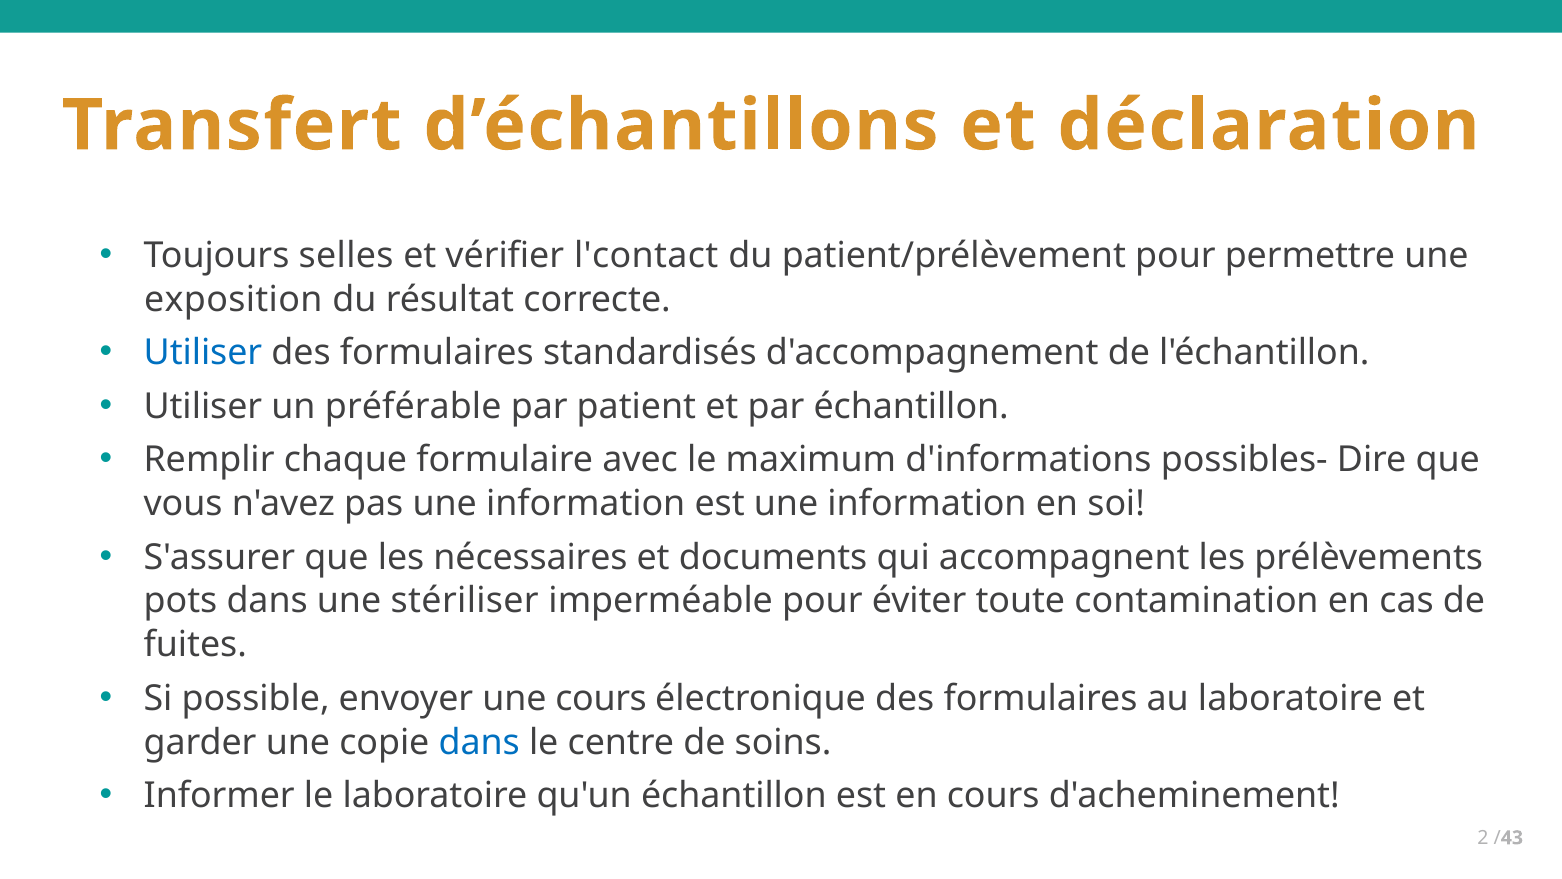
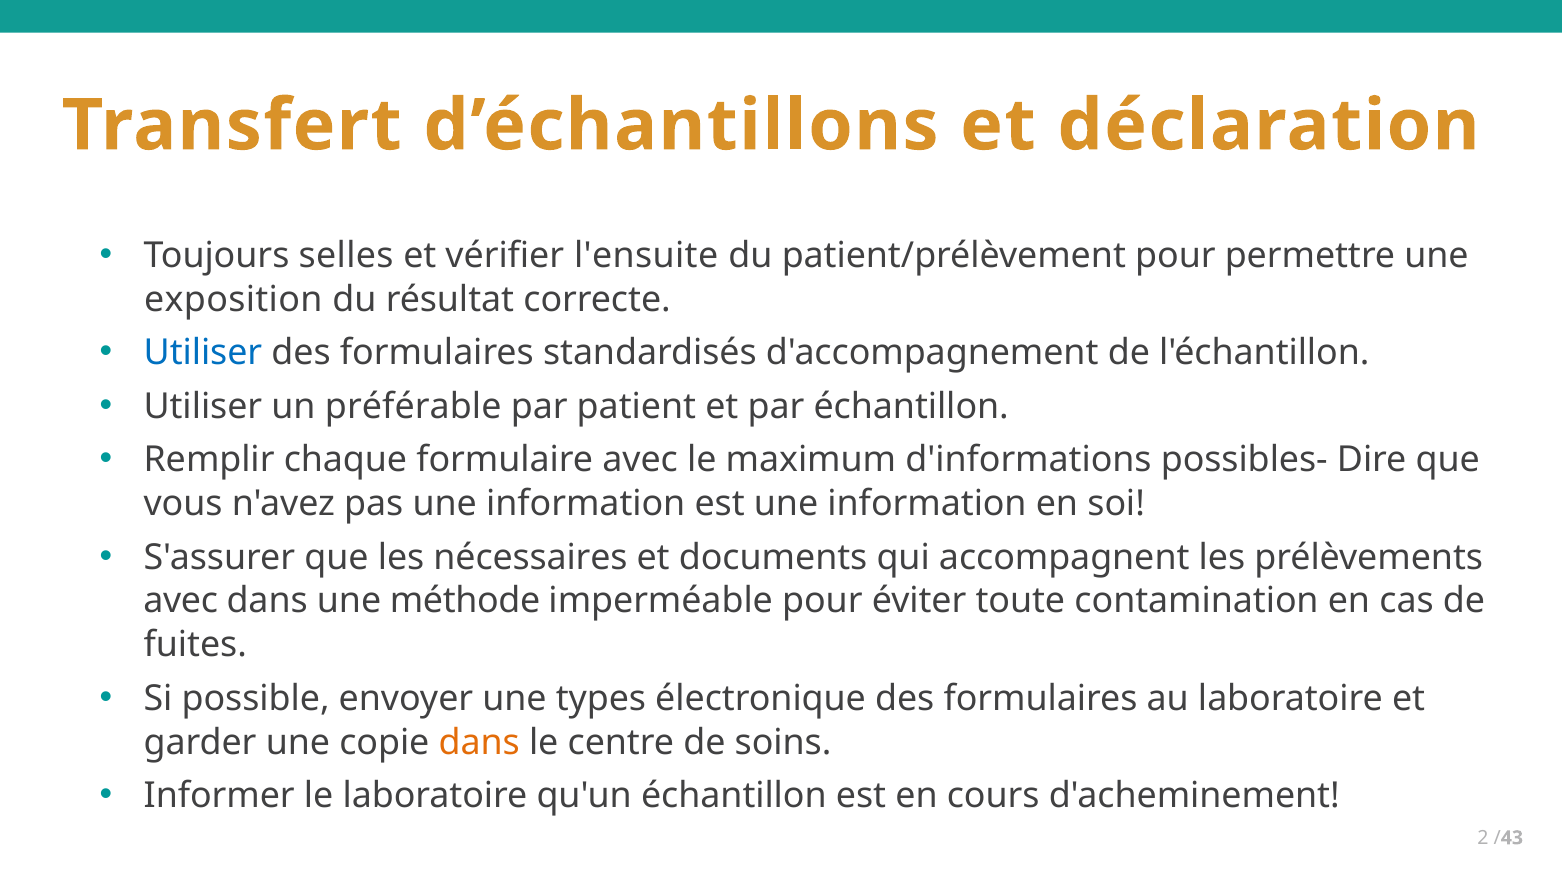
l'contact: l'contact -> l'ensuite (646, 255)
pots: pots -> avec (181, 601)
stériliser: stériliser -> méthode (465, 601)
une cours: cours -> types (601, 698)
dans colour: blue -> orange (479, 742)
